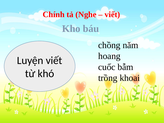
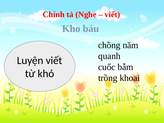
hoang: hoang -> quanh (109, 56)
